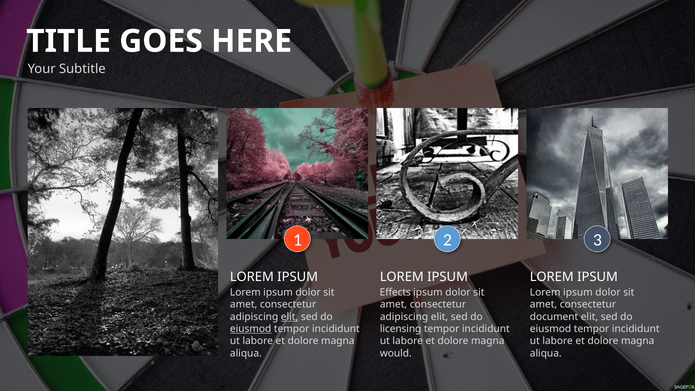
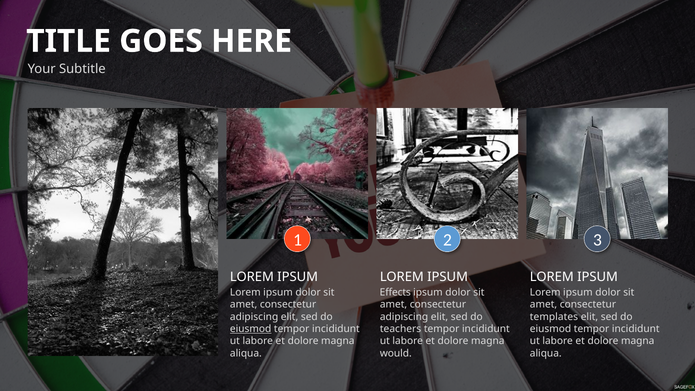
elit underline: present -> none (290, 317)
document: document -> templates (554, 317)
licensing: licensing -> teachers (401, 329)
